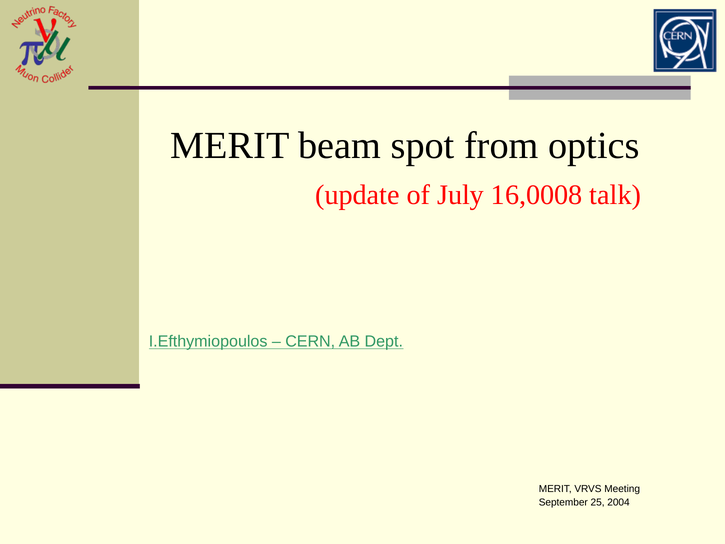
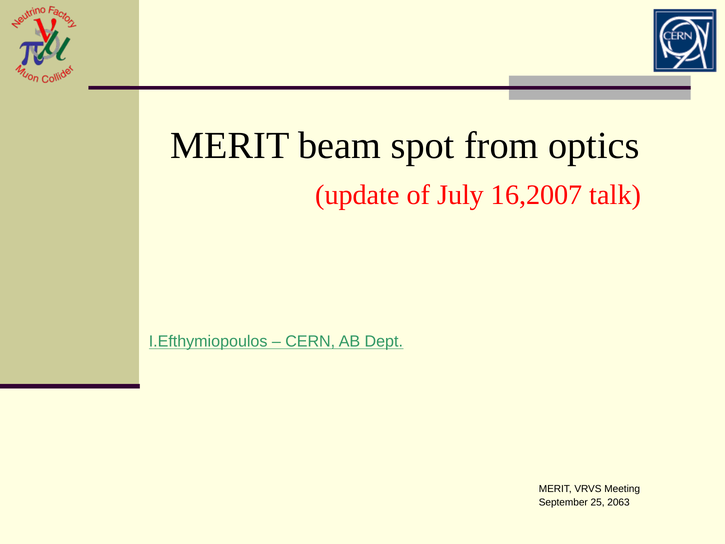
16,0008: 16,0008 -> 16,2007 (537, 195)
2004: 2004 -> 2063 (618, 502)
